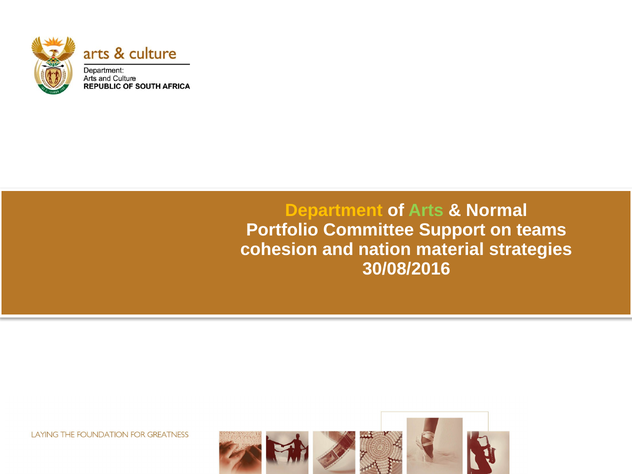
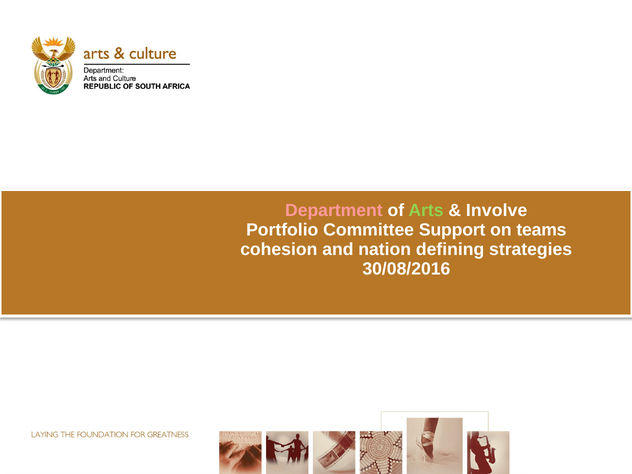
Department colour: yellow -> pink (334, 210)
Normal: Normal -> Involve (497, 210)
material: material -> defining (450, 250)
